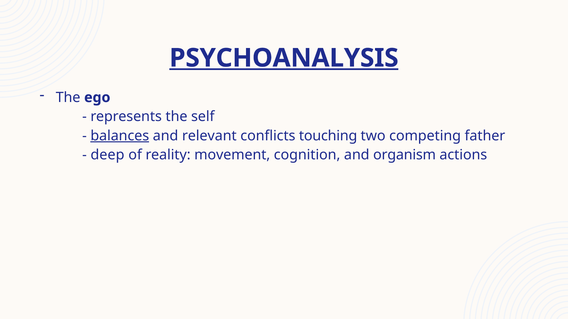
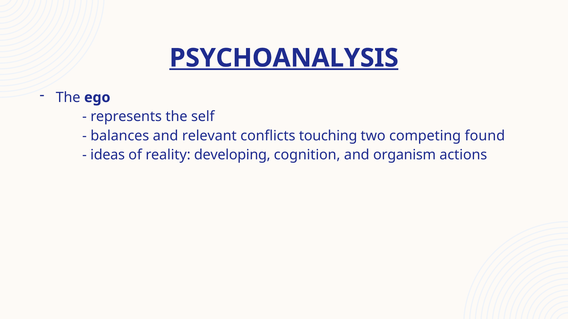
balances underline: present -> none (120, 136)
father: father -> found (485, 136)
deep: deep -> ideas (108, 155)
movement: movement -> developing (232, 155)
